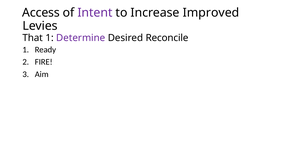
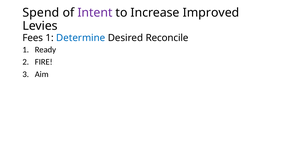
Access: Access -> Spend (41, 13)
That: That -> Fees (33, 38)
Determine colour: purple -> blue (81, 38)
